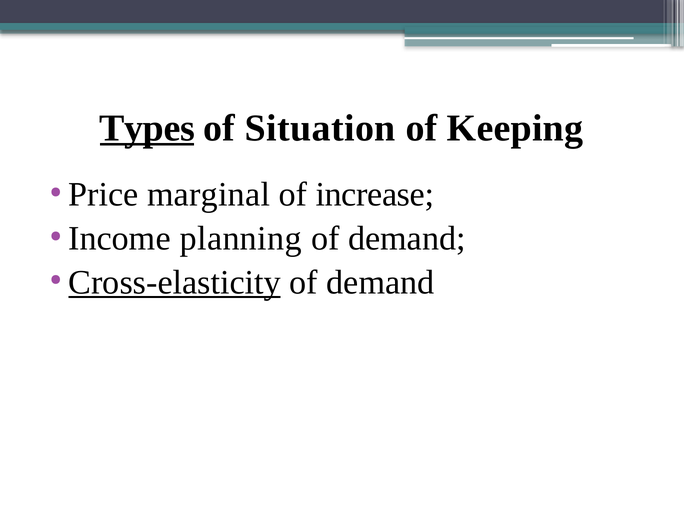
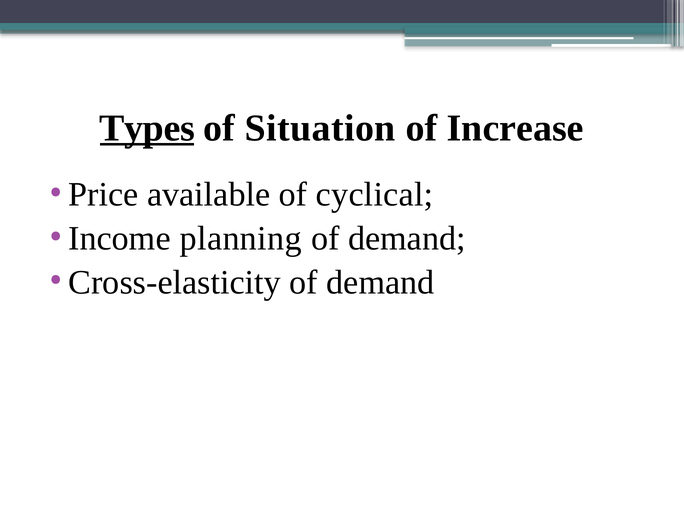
Keeping: Keeping -> Increase (515, 128)
marginal: marginal -> available (209, 195)
increase: increase -> cyclical (375, 195)
Cross-elasticity underline: present -> none (175, 282)
